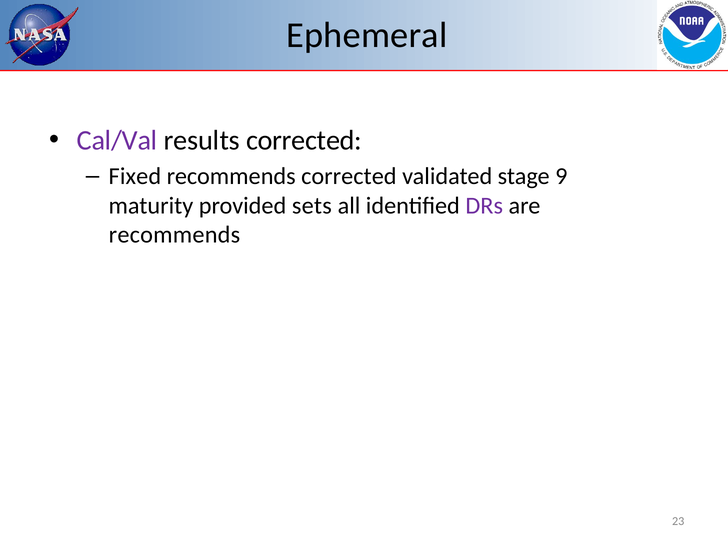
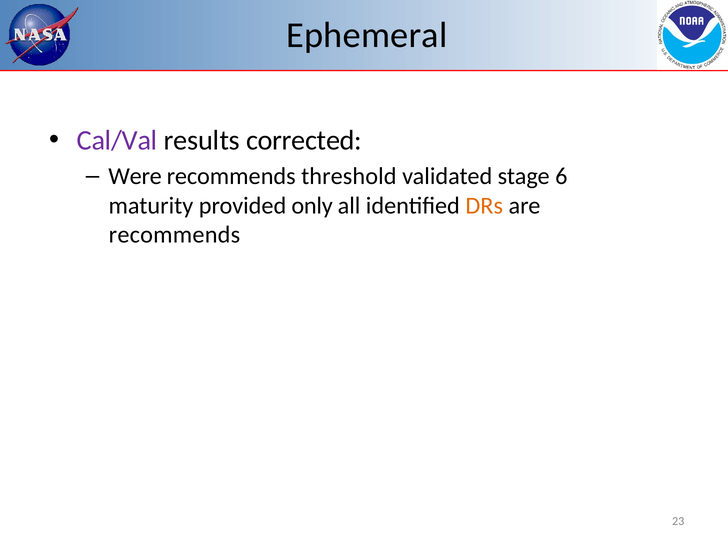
Fixed: Fixed -> Were (135, 176)
recommends corrected: corrected -> threshold (349, 176)
9: 9 -> 6 (561, 176)
sets: sets -> only (312, 206)
DRs colour: purple -> orange (484, 206)
